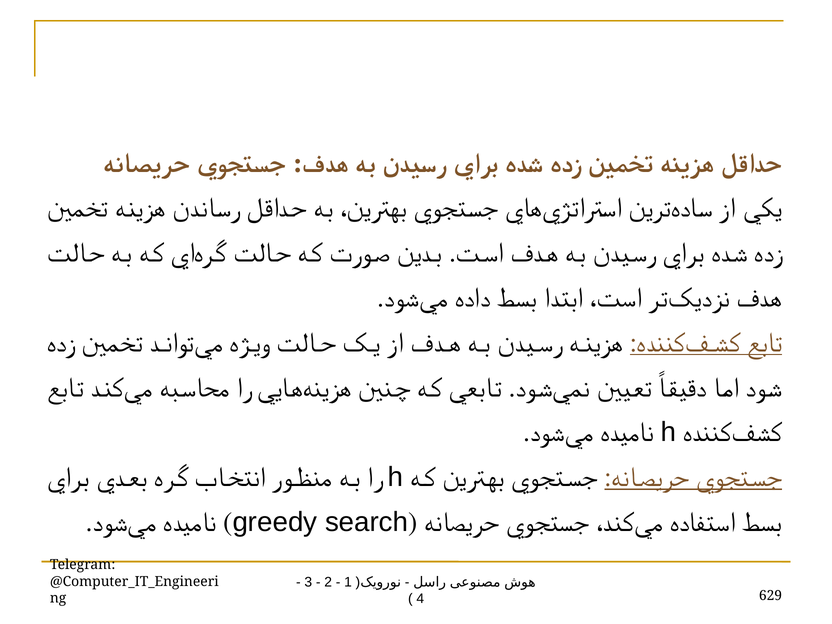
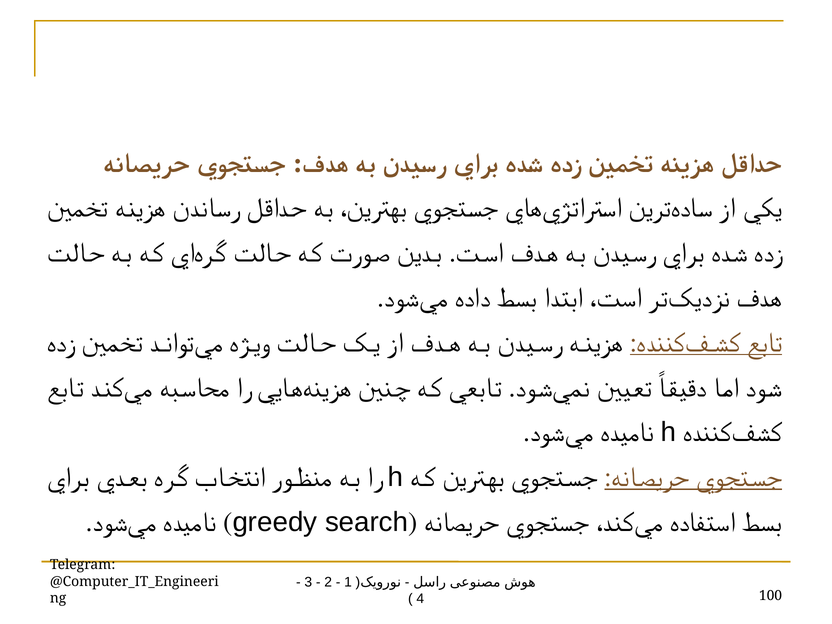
629: 629 -> 100 (770, 596)
